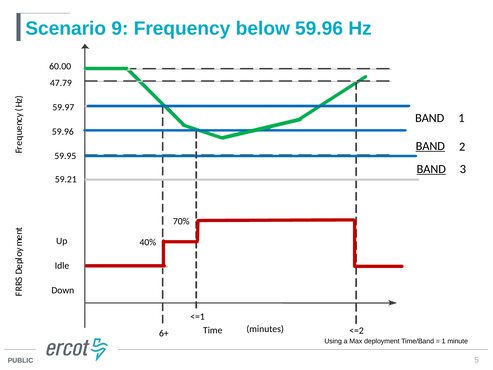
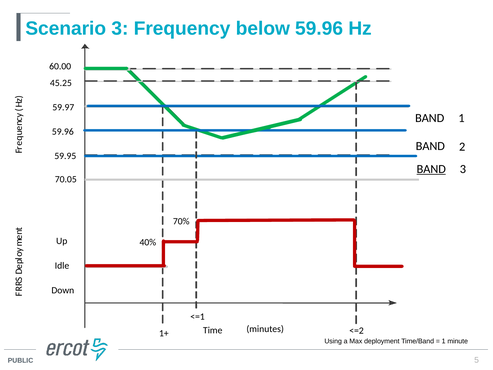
Scenario 9: 9 -> 3 (120, 28)
47.79: 47.79 -> 45.25 (61, 83)
BAND underline: present -> none (430, 146)
59.21: 59.21 -> 70.05 (66, 179)
6+: 6+ -> 1+ (164, 333)
